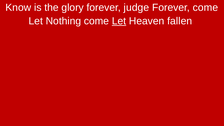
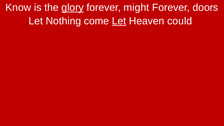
glory underline: none -> present (73, 8)
judge: judge -> might (136, 8)
Forever come: come -> doors (205, 8)
fallen: fallen -> could (180, 21)
